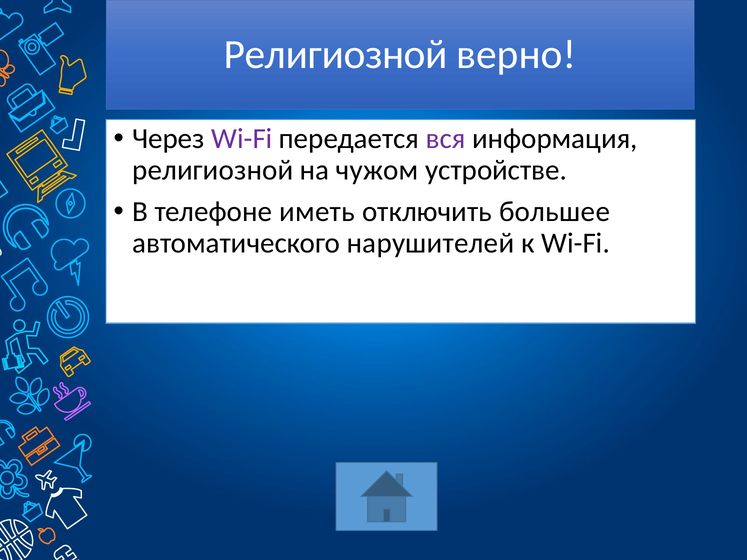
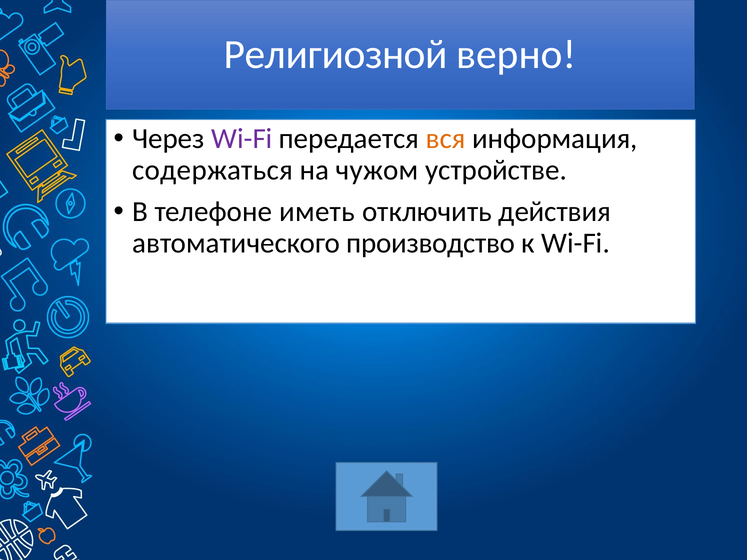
вся colour: purple -> orange (446, 139)
религиозной: религиозной -> содержаться (213, 170)
большее: большее -> действия (555, 212)
нарушителей: нарушителей -> производство (431, 243)
